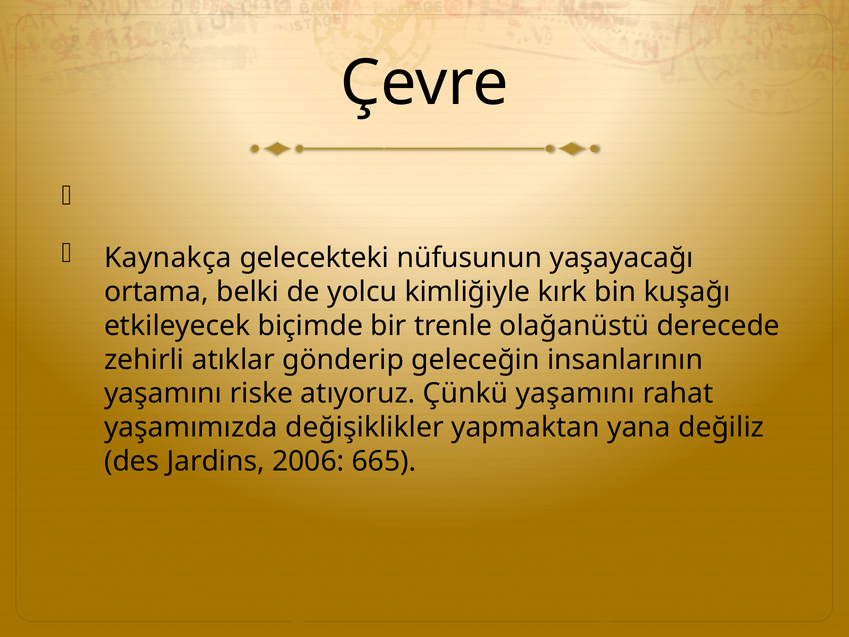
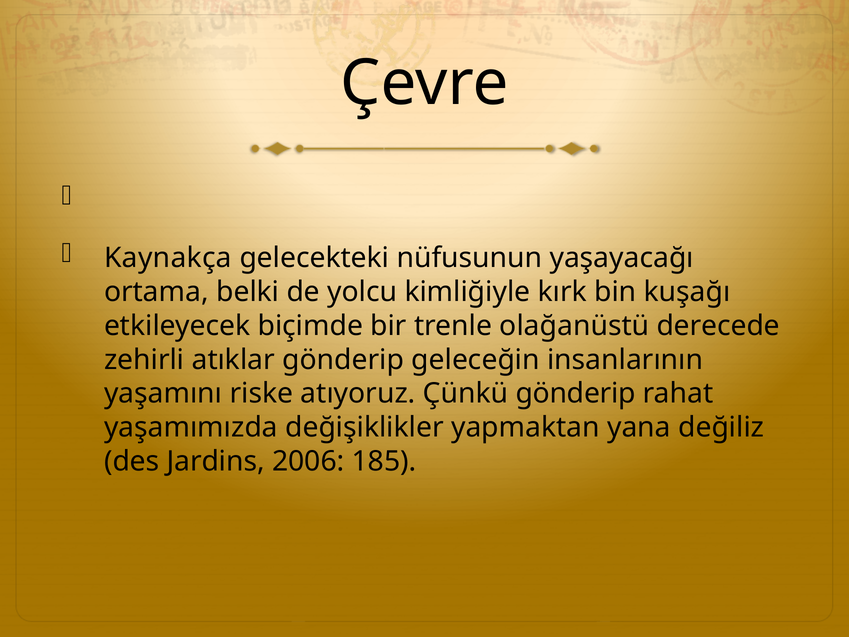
Çünkü yaşamını: yaşamını -> gönderip (576, 393)
665: 665 -> 185 (384, 461)
